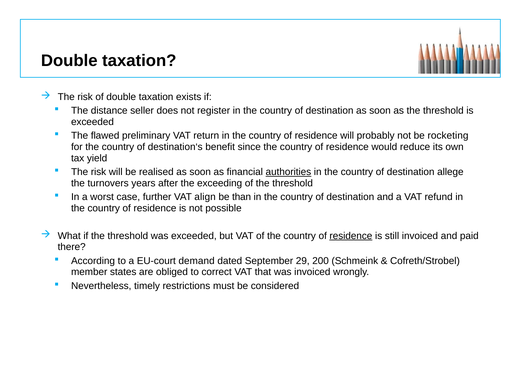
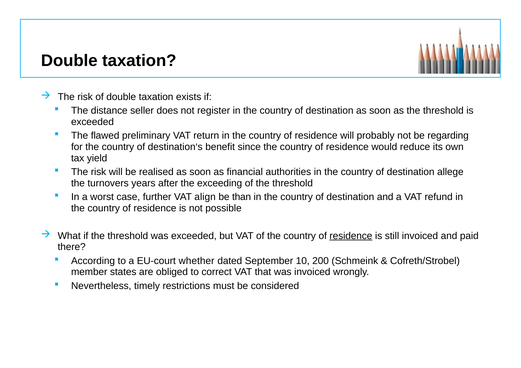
rocketing: rocketing -> regarding (448, 136)
authorities underline: present -> none (288, 172)
demand: demand -> whether (197, 261)
29: 29 -> 10 (303, 261)
